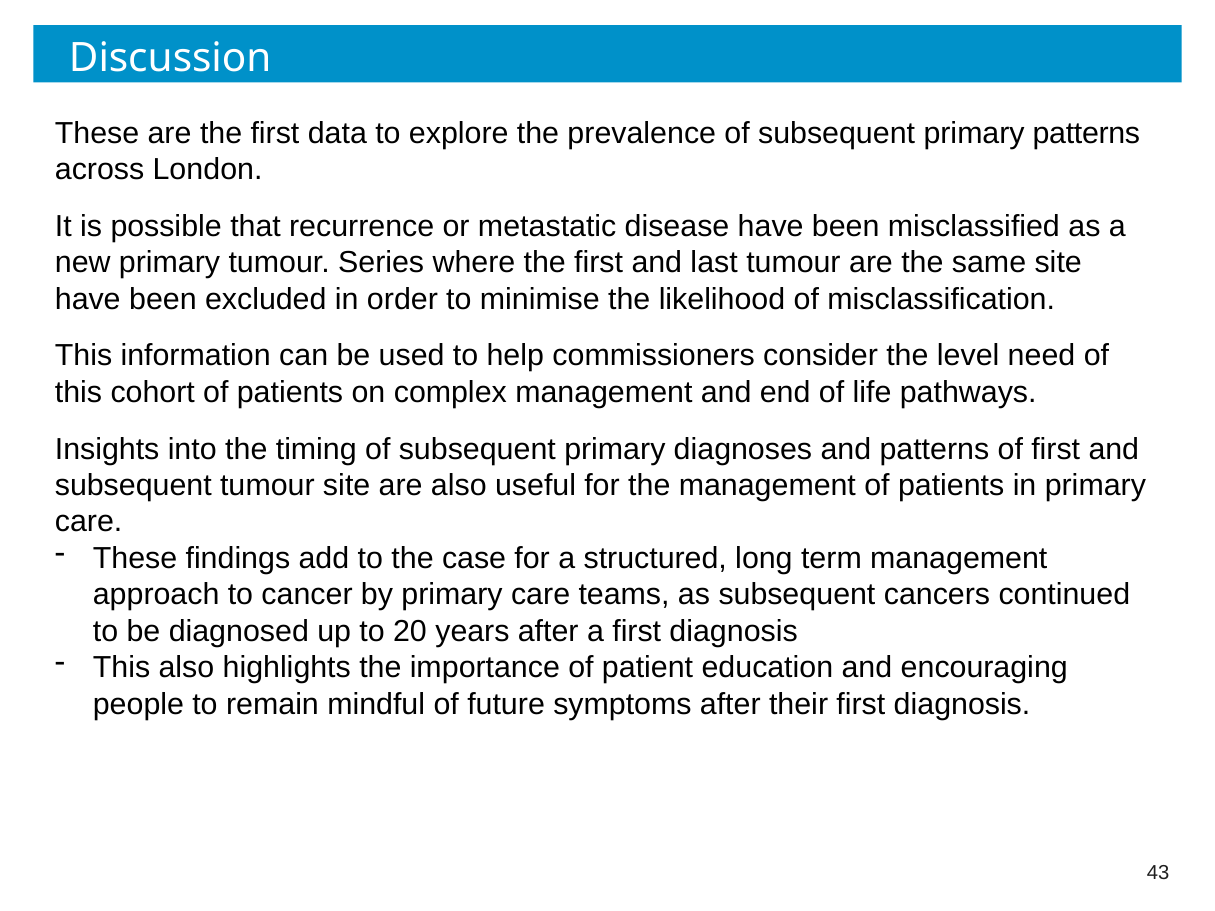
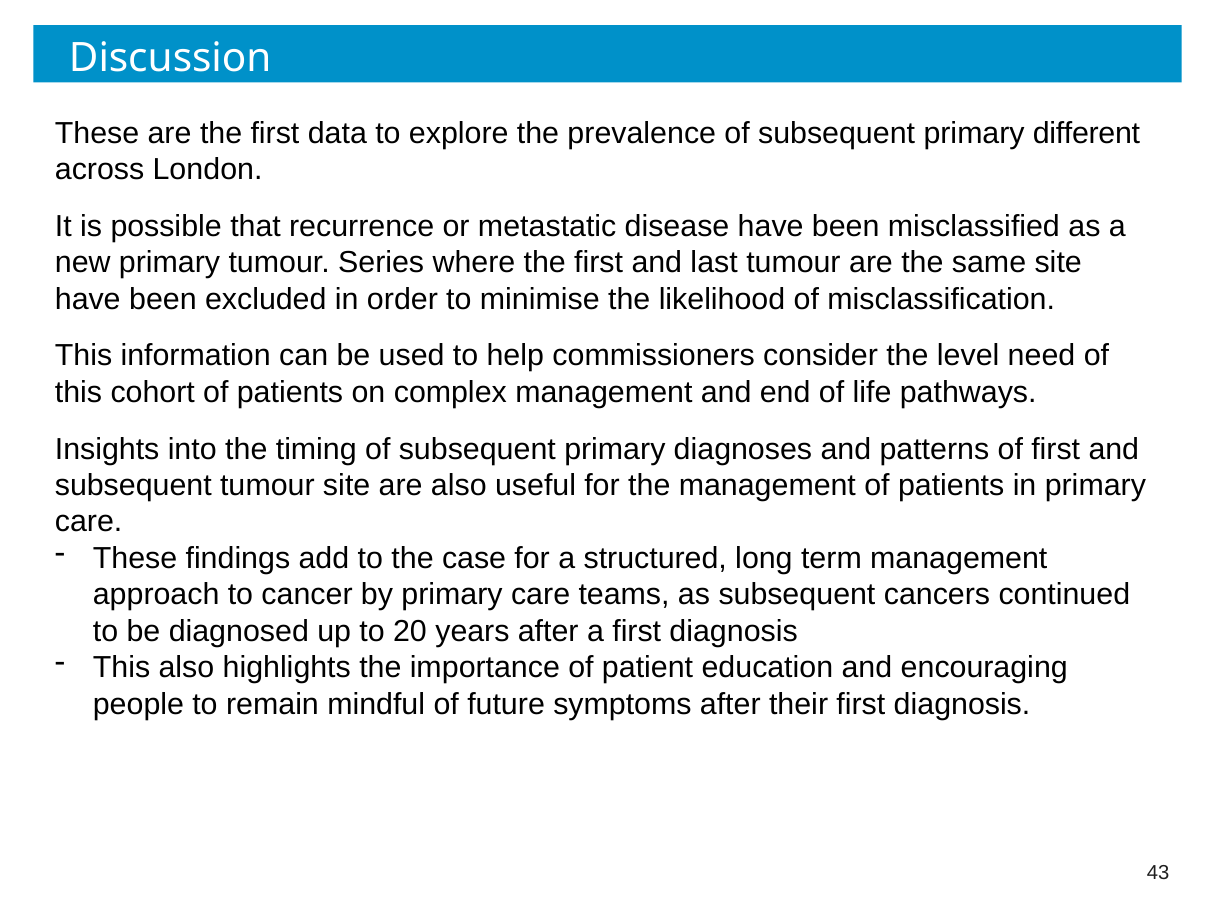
primary patterns: patterns -> different (1086, 133)
